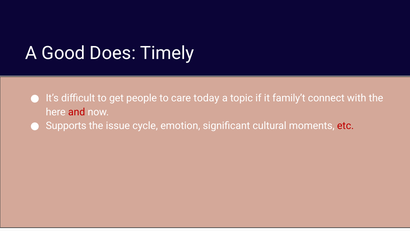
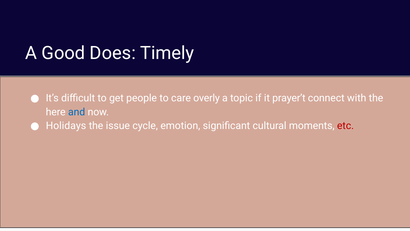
today: today -> overly (207, 98)
family’t: family’t -> prayer’t (289, 98)
and colour: red -> blue (77, 112)
Supports: Supports -> Holidays (66, 126)
